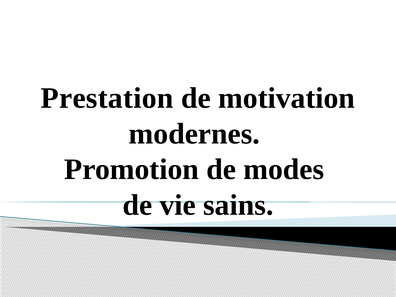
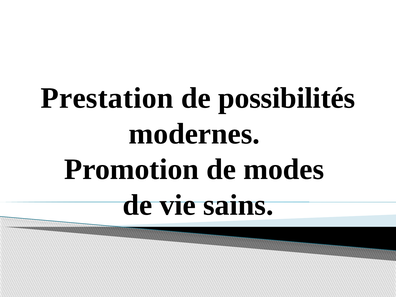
motivation: motivation -> possibilités (287, 98)
